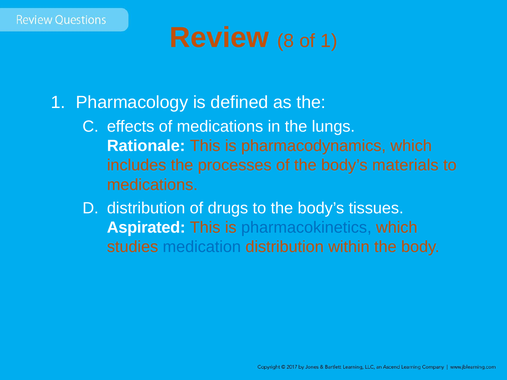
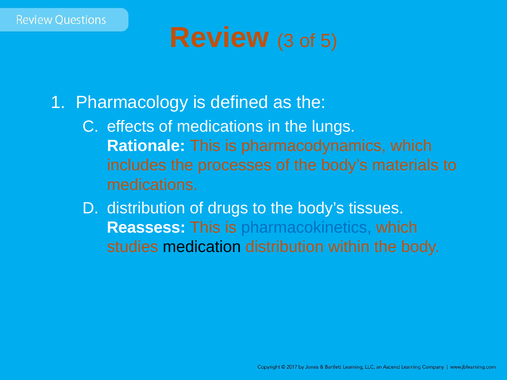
8: 8 -> 3 (286, 41)
of 1: 1 -> 5 (329, 41)
Aspirated: Aspirated -> Reassess (146, 228)
medication colour: blue -> black (202, 247)
